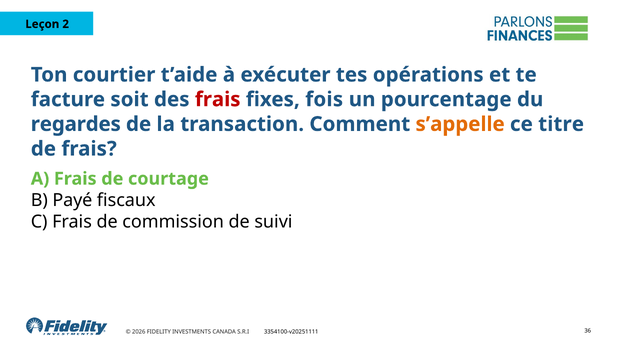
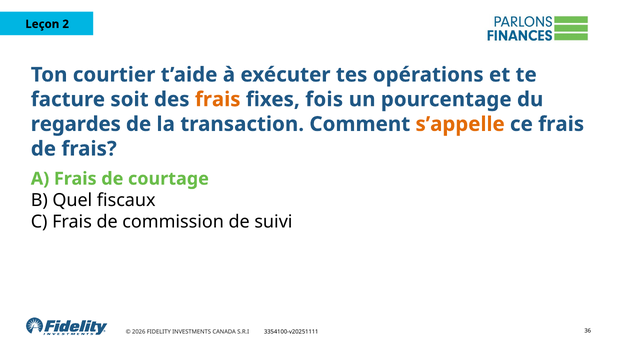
frais colour: red -> orange (218, 99)
ce titre: titre -> frais (561, 124)
Payé: Payé -> Quel (72, 200)
